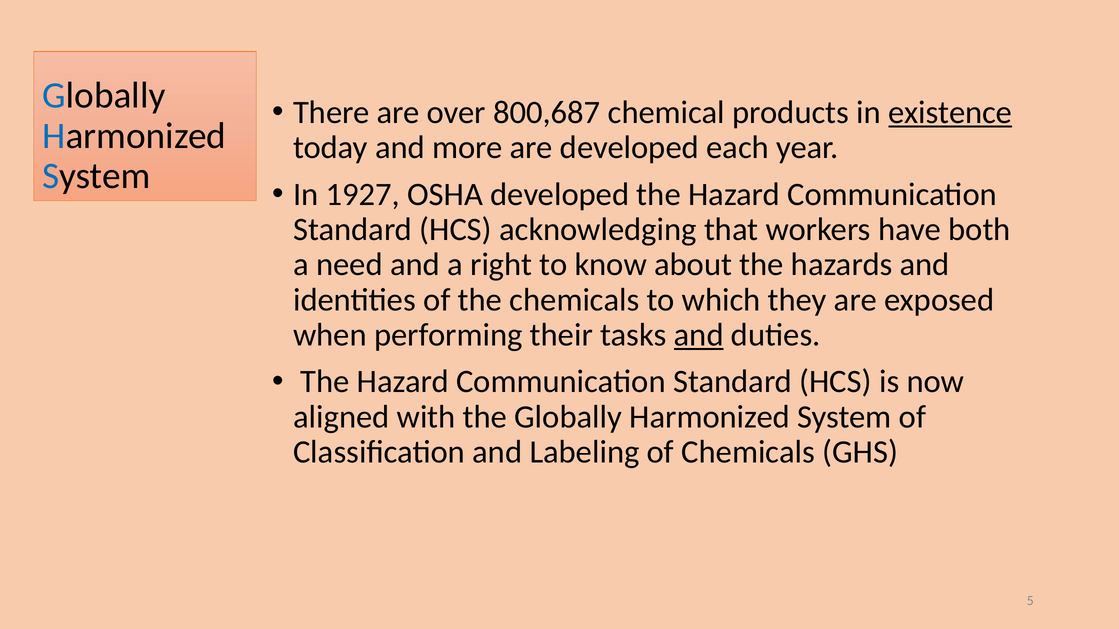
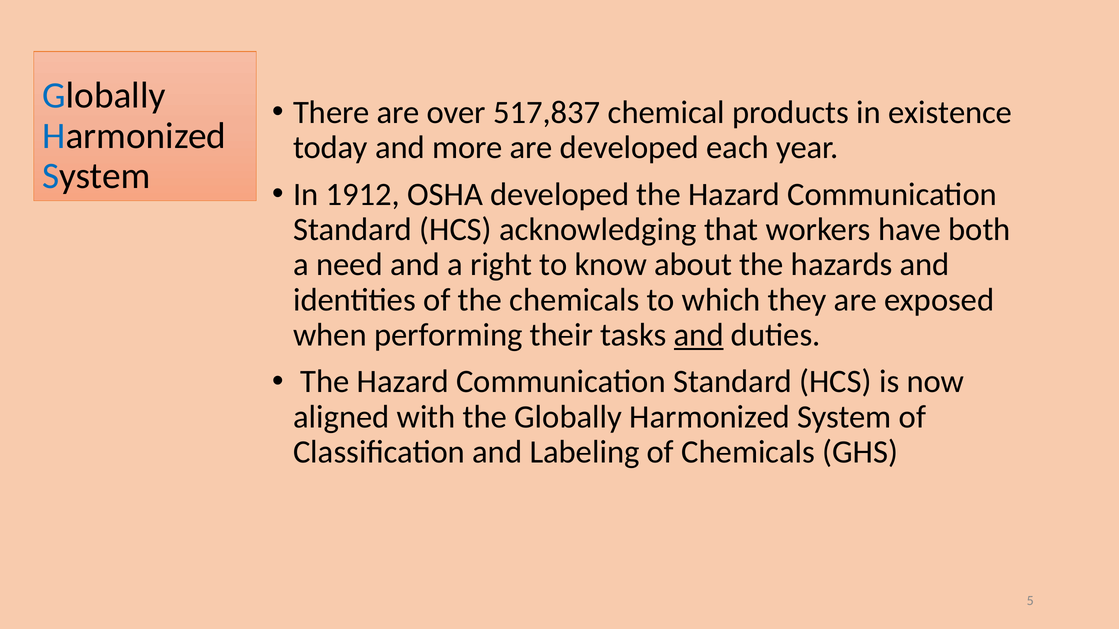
800,687: 800,687 -> 517,837 (547, 112)
existence underline: present -> none (950, 112)
1927: 1927 -> 1912 (363, 194)
